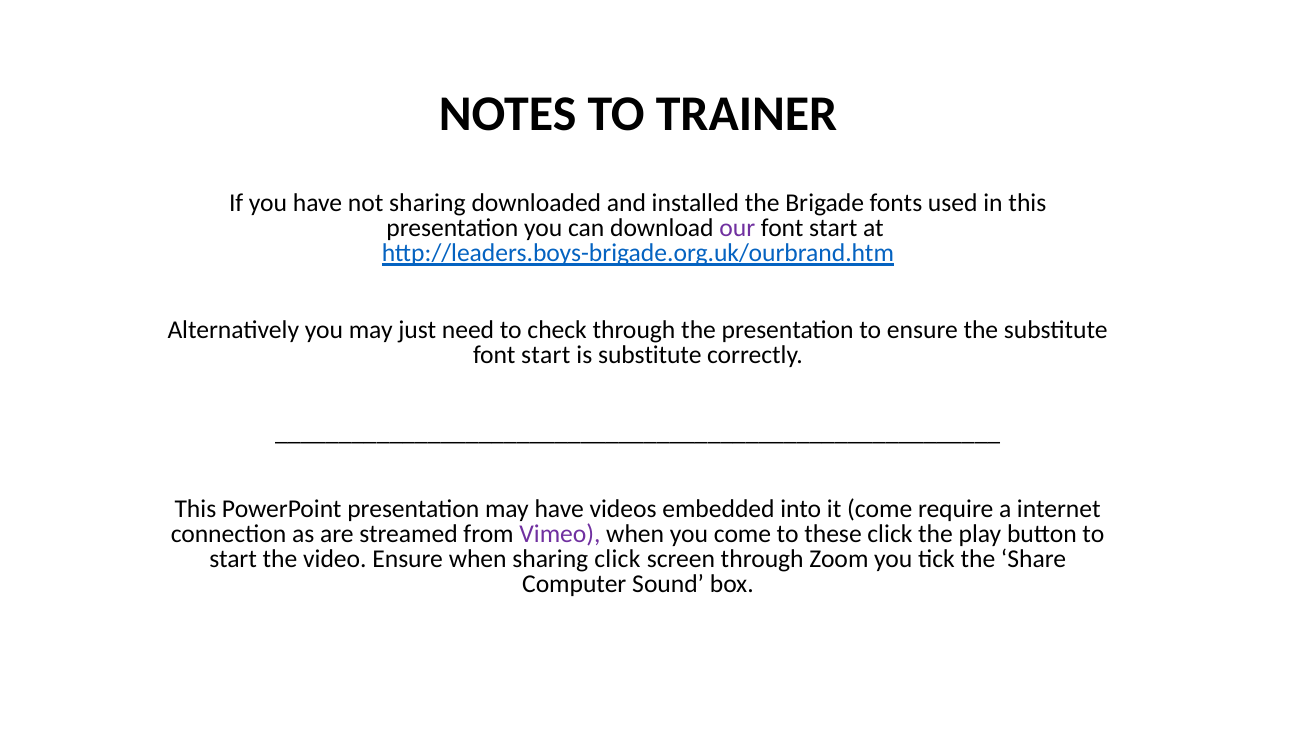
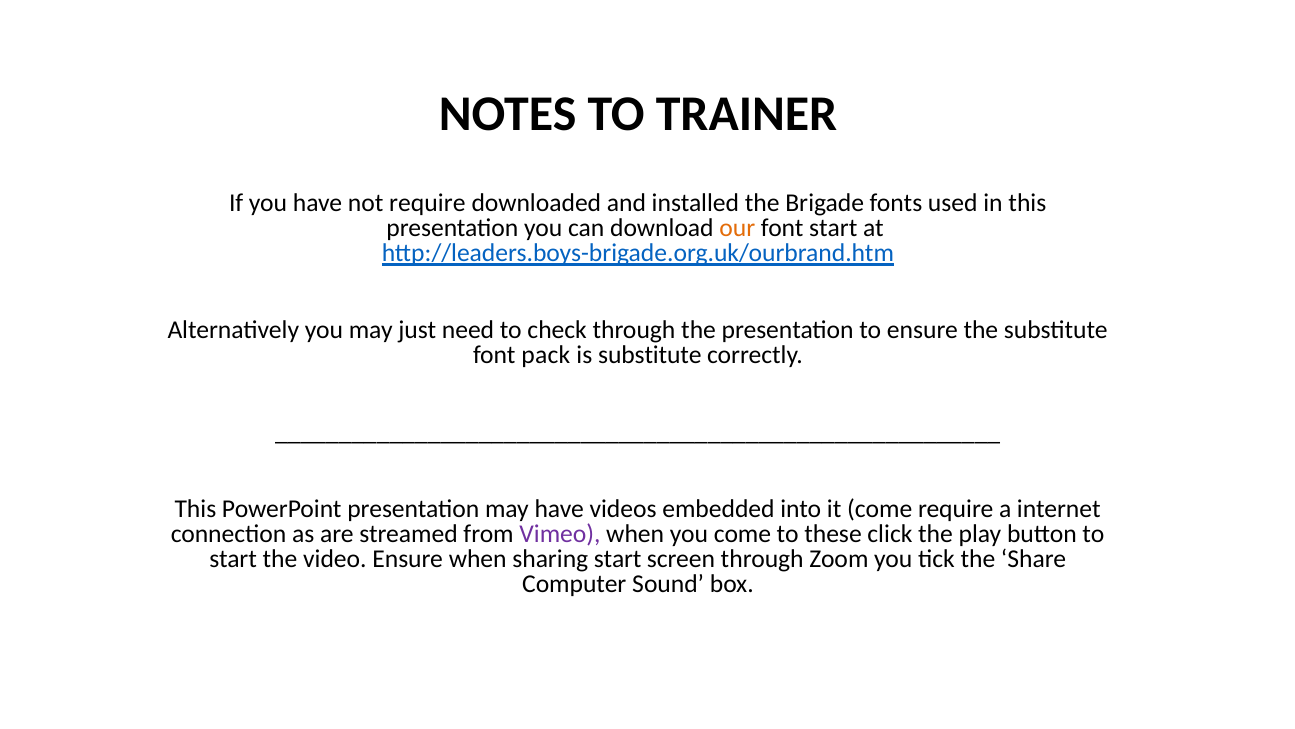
not sharing: sharing -> require (427, 203)
our colour: purple -> orange (737, 228)
start: start -> pack (546, 355)
sharing click: click -> start (618, 558)
